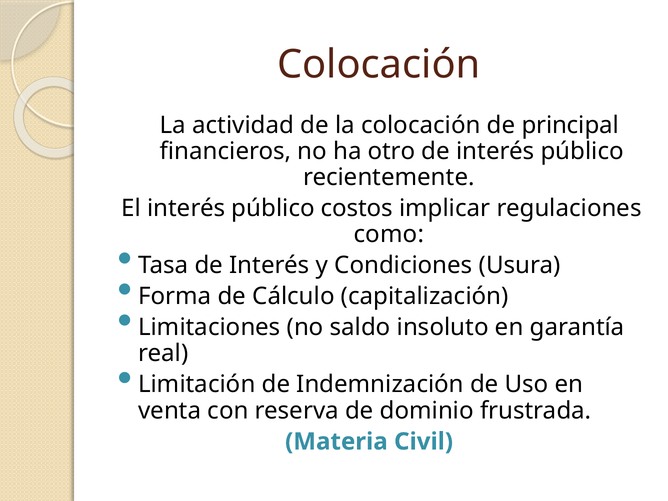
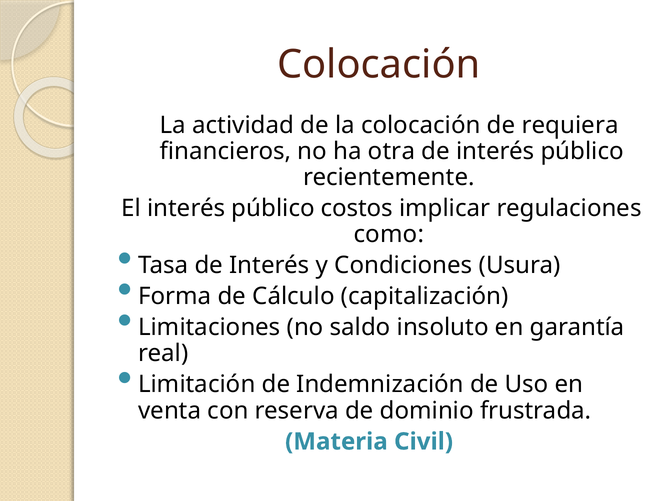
principal: principal -> requiera (570, 125)
otro: otro -> otra (392, 151)
